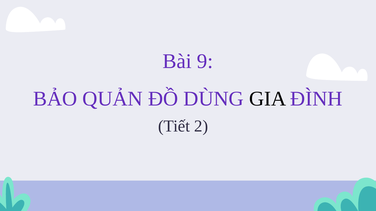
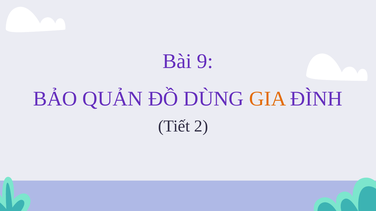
GIA colour: black -> orange (268, 99)
